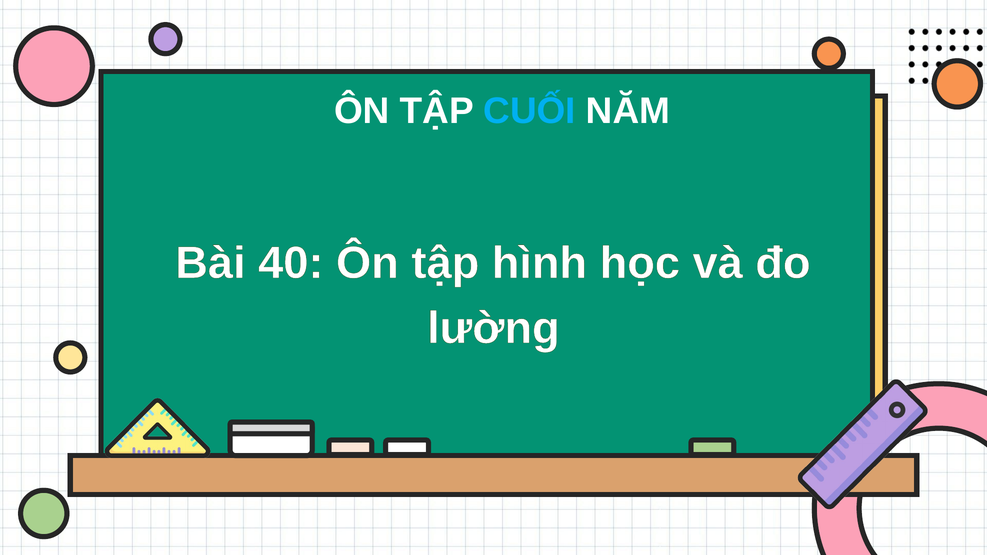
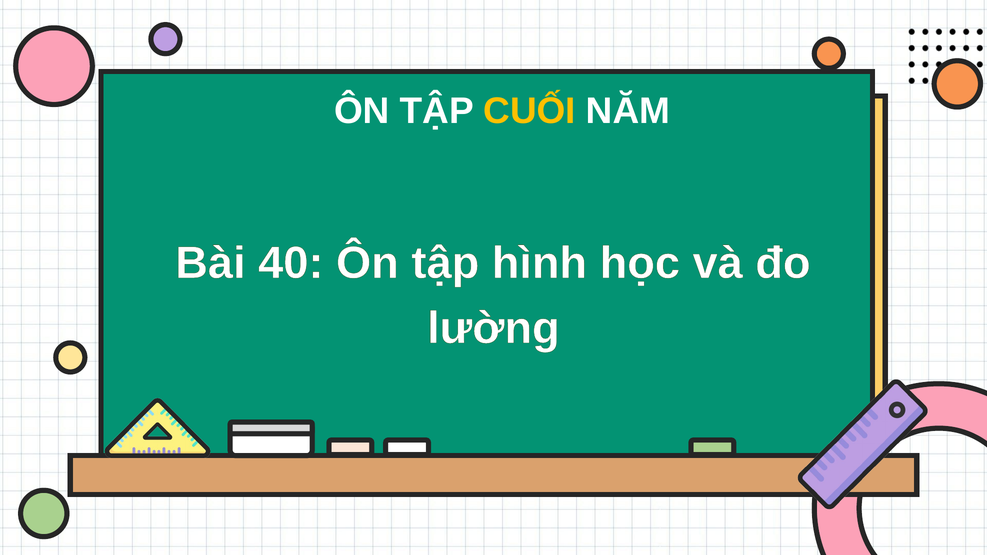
CUỐI colour: light blue -> yellow (530, 111)
